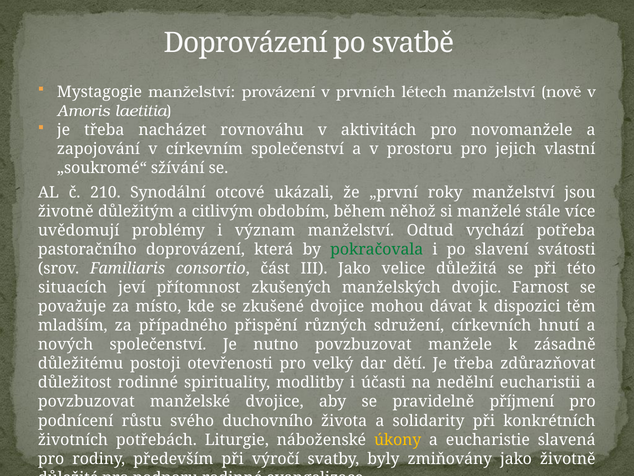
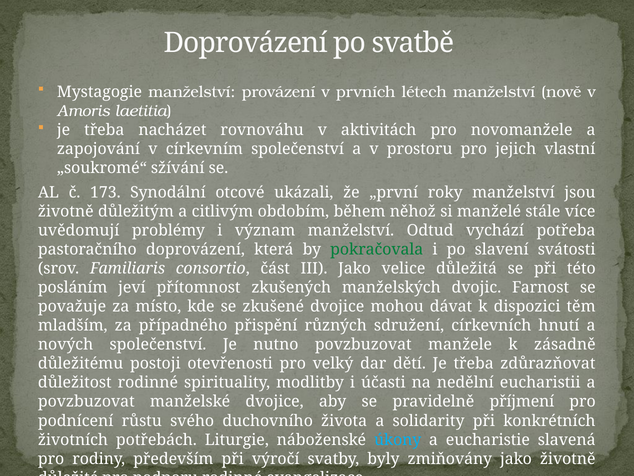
210: 210 -> 173 (105, 192)
situacích: situacích -> posláním (73, 287)
úkony colour: yellow -> light blue (398, 439)
